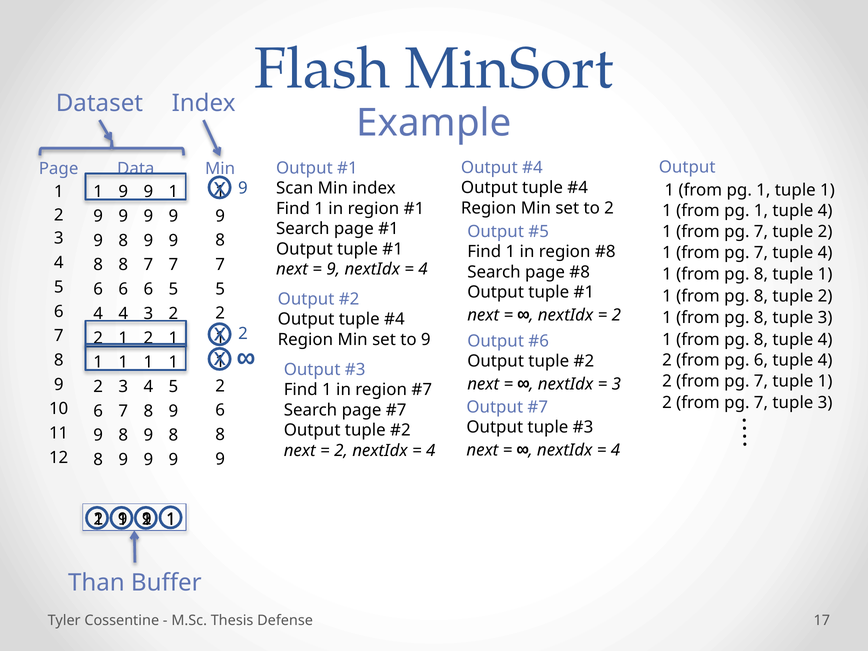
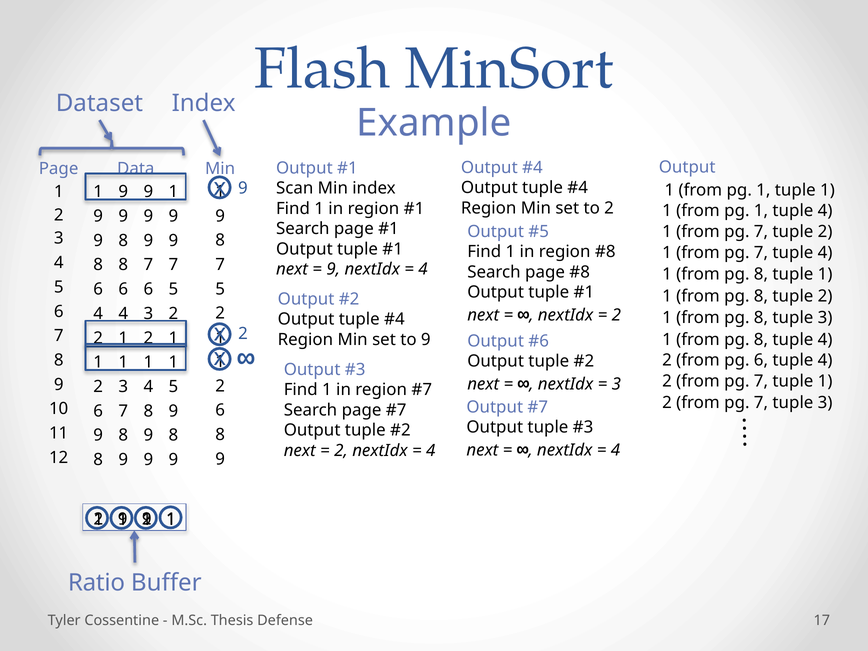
Than: Than -> Ratio (96, 583)
